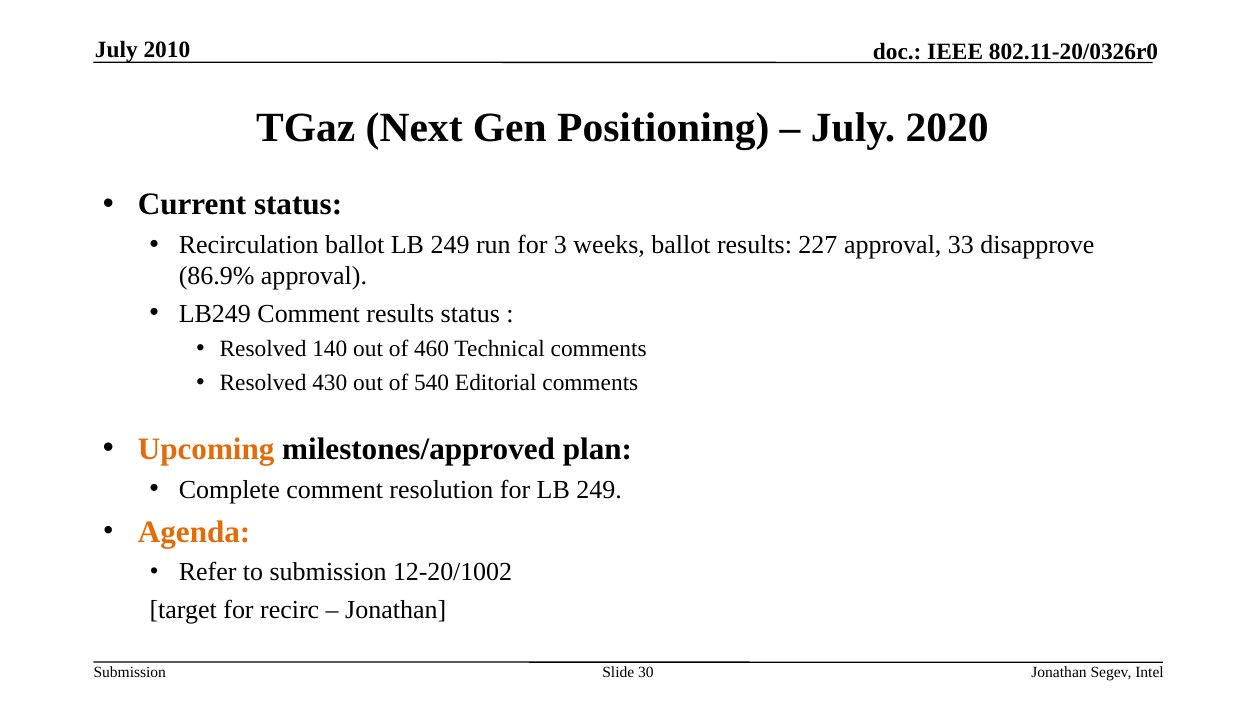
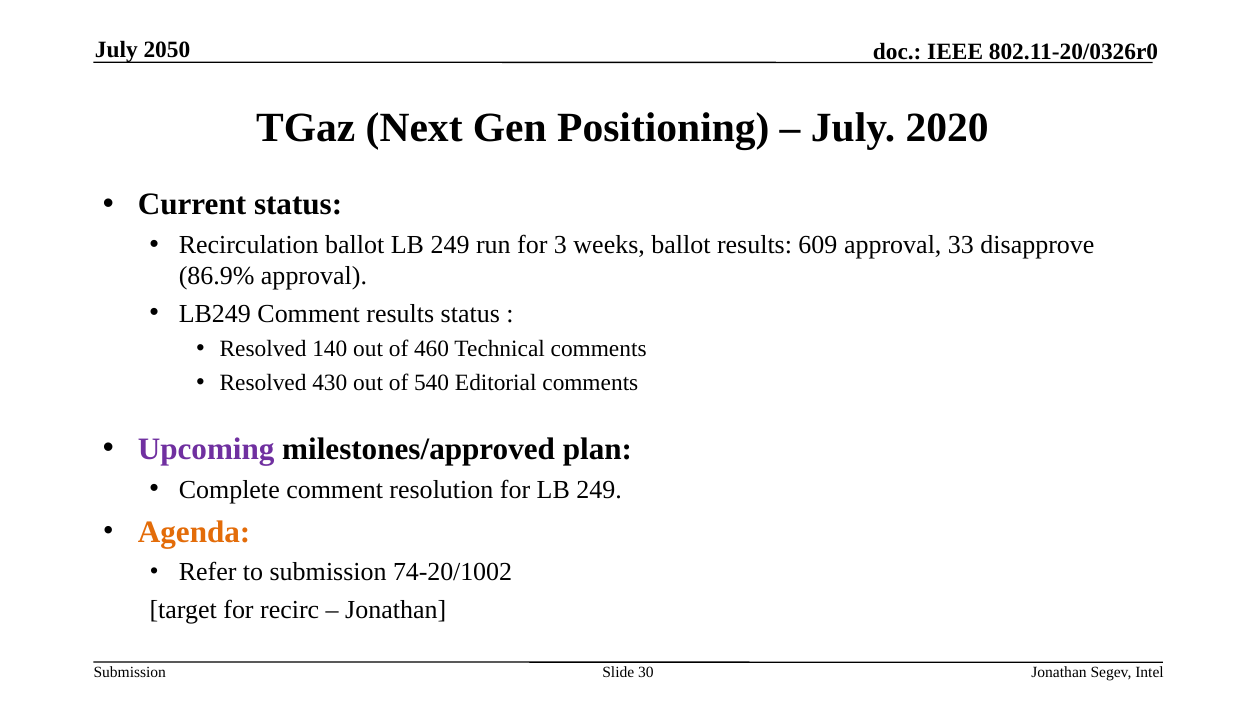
2010: 2010 -> 2050 (167, 50)
227: 227 -> 609 (818, 245)
Upcoming colour: orange -> purple (206, 449)
12-20/1002: 12-20/1002 -> 74-20/1002 (453, 572)
